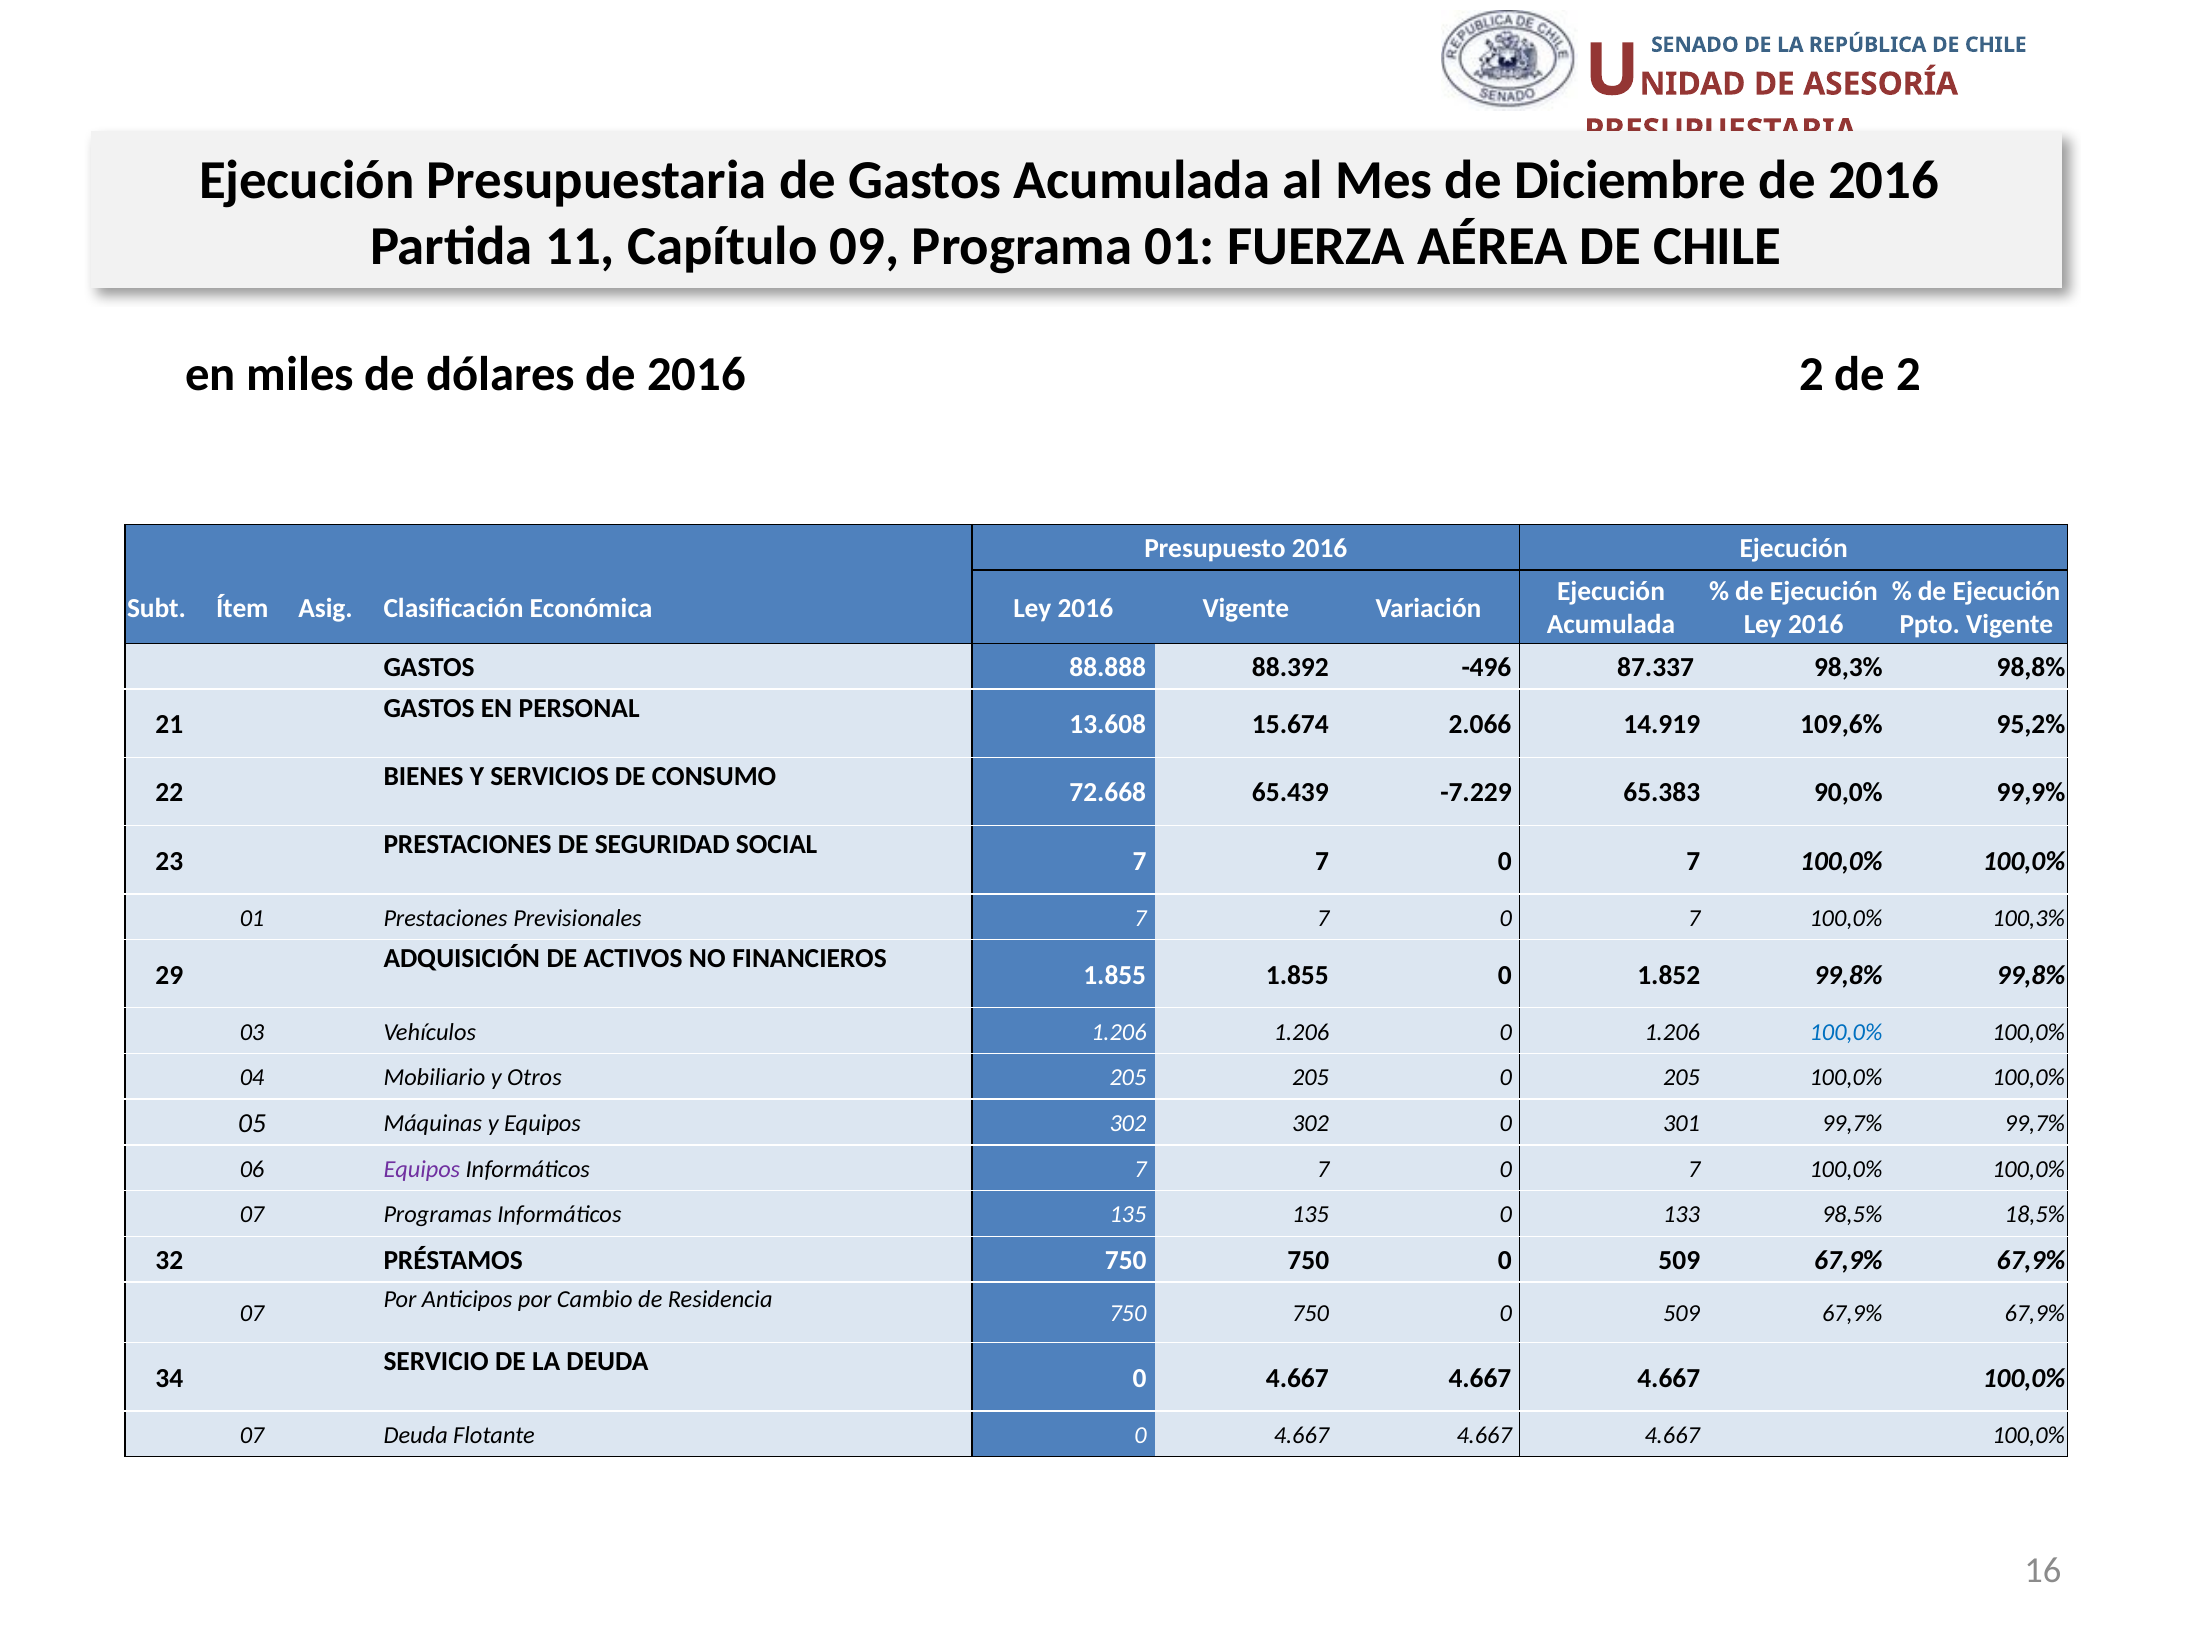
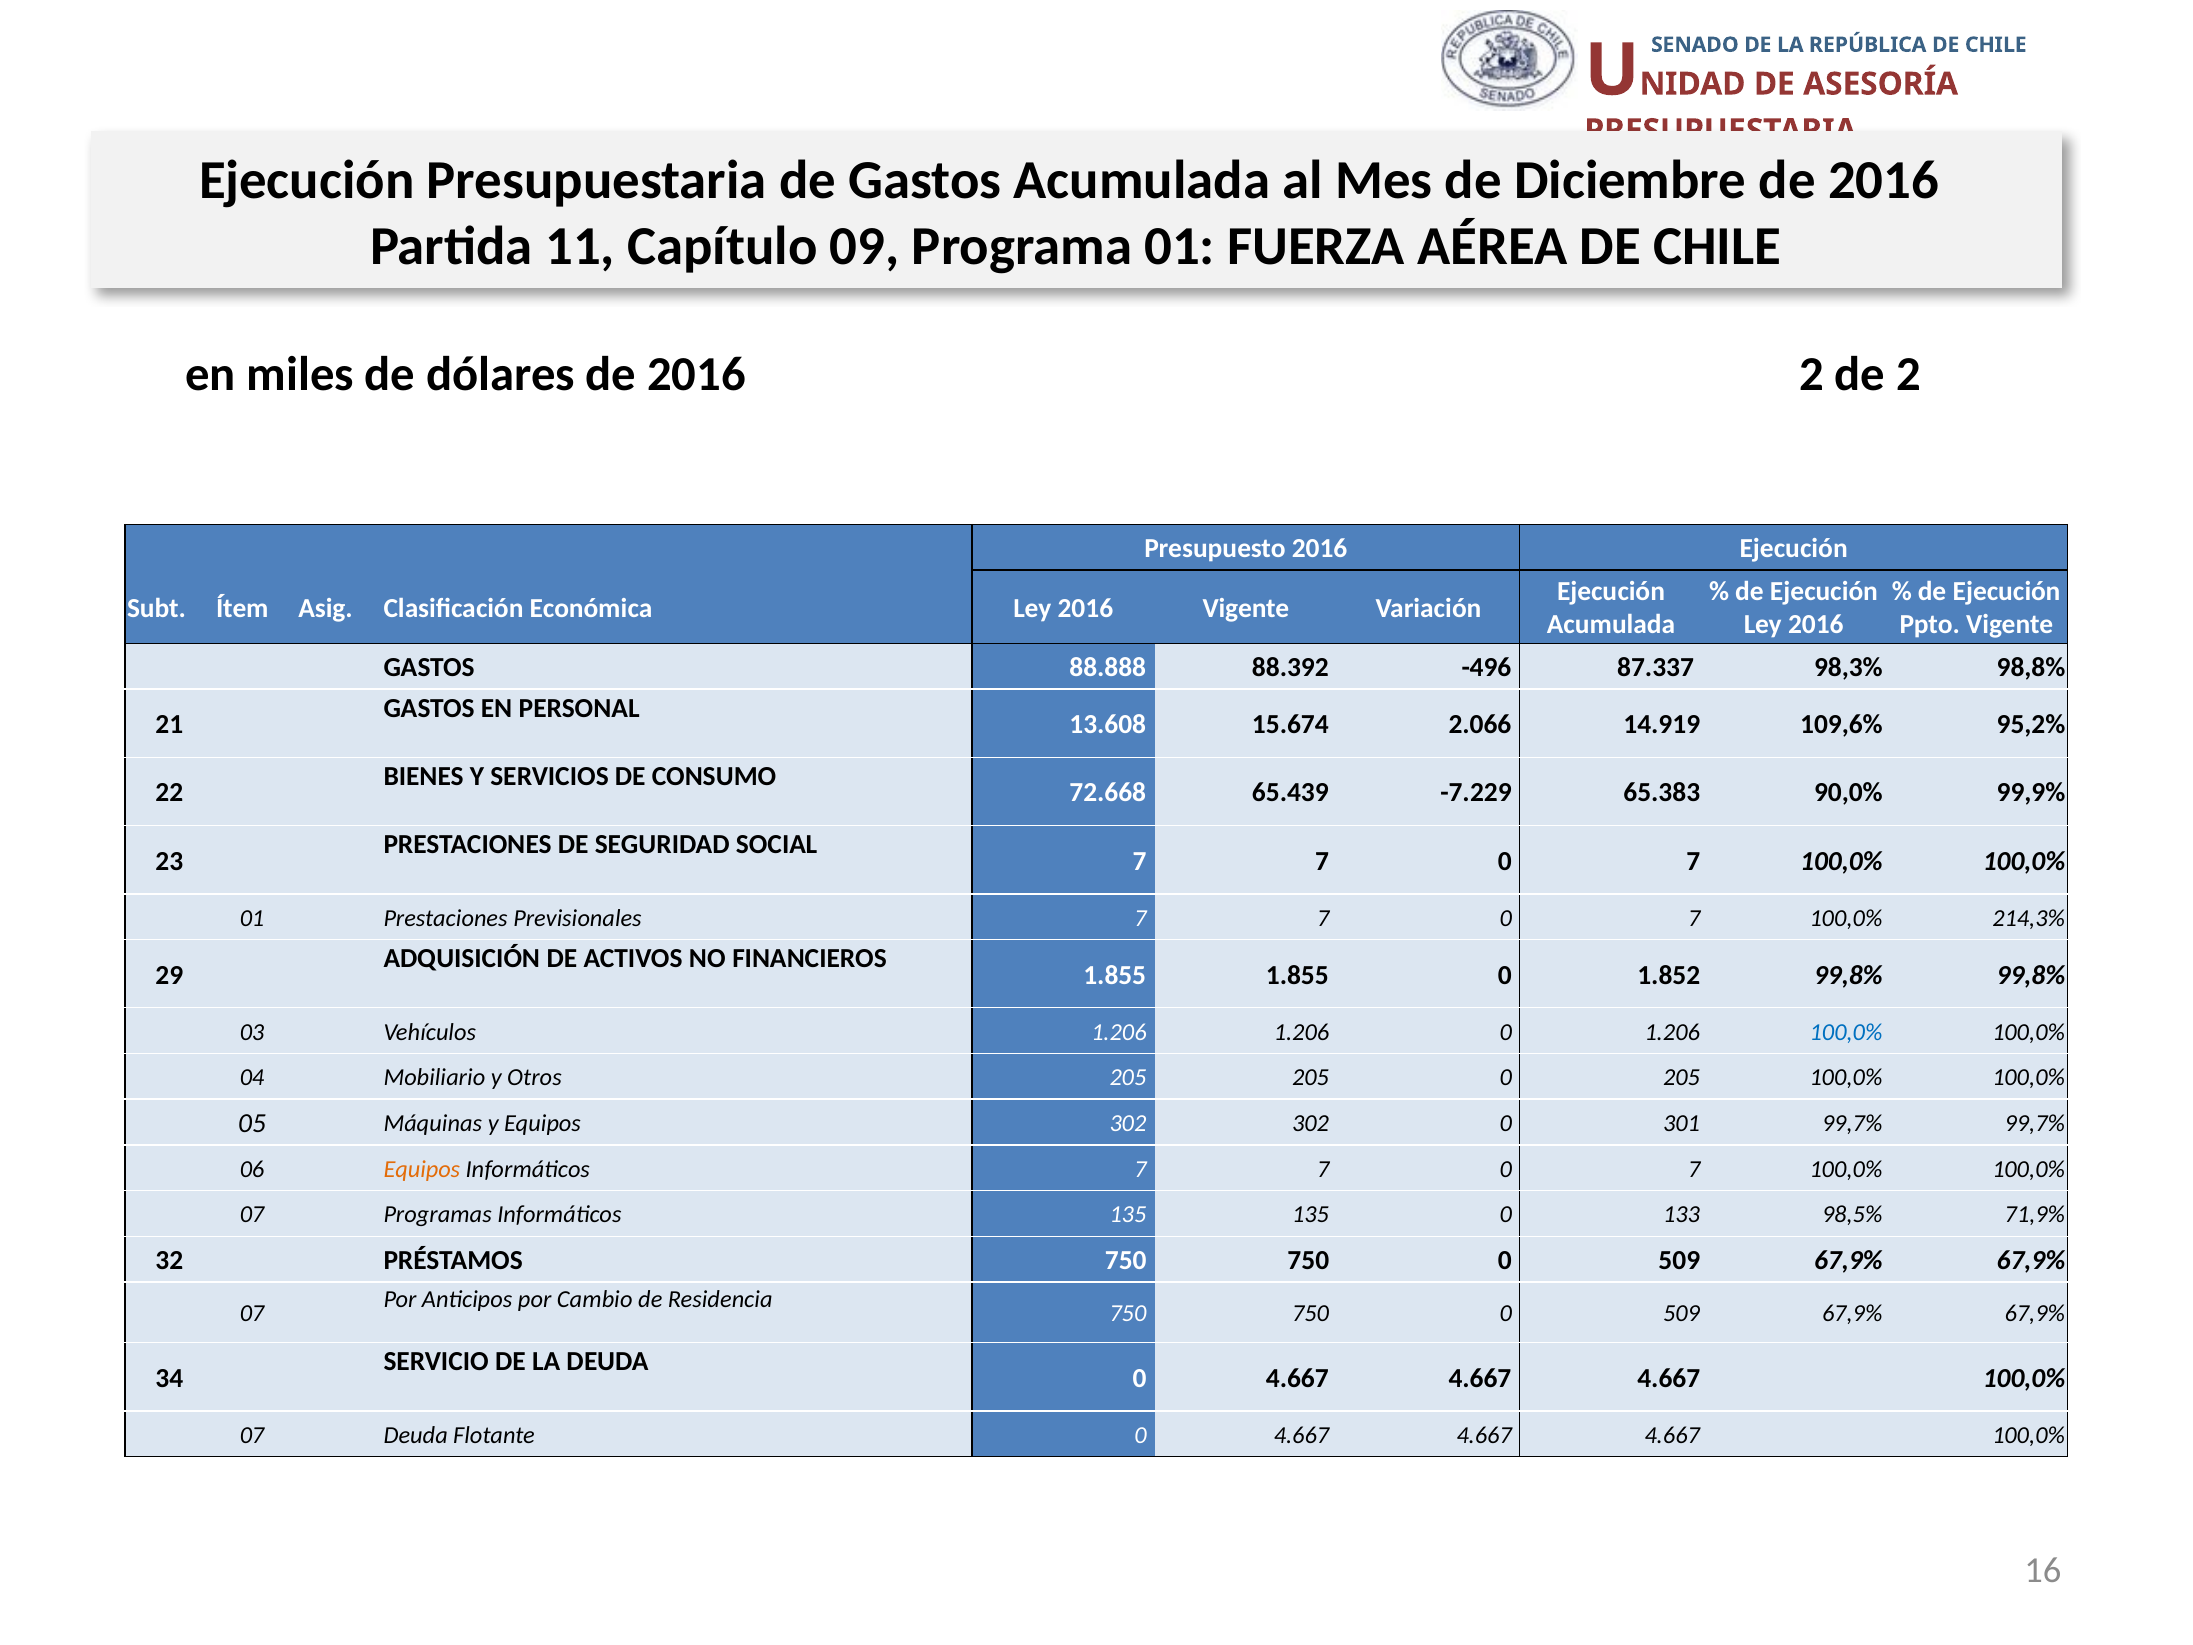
100,3%: 100,3% -> 214,3% (2029, 918)
Equipos colour: purple -> orange (422, 1169)
18,5%: 18,5% -> 71,9% (2035, 1215)
